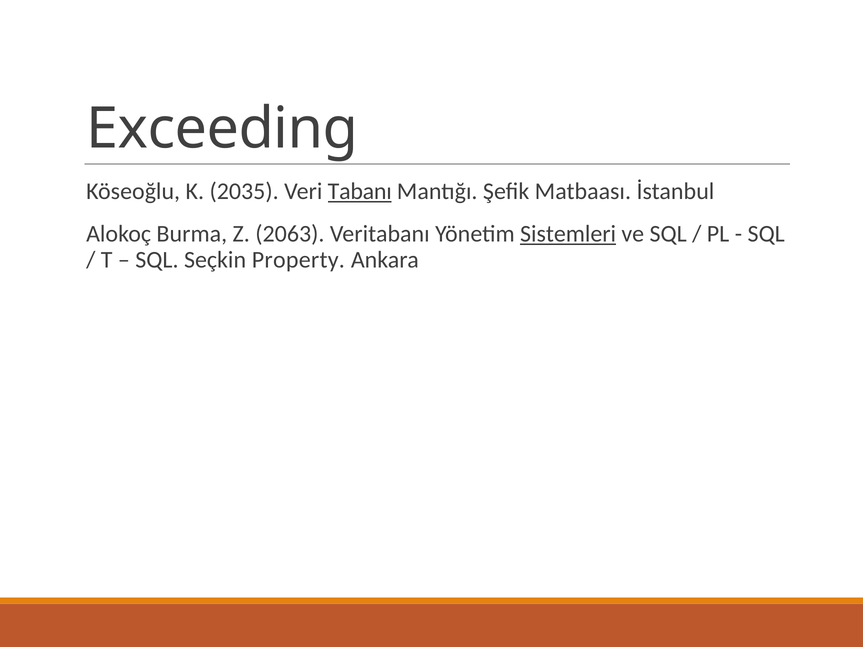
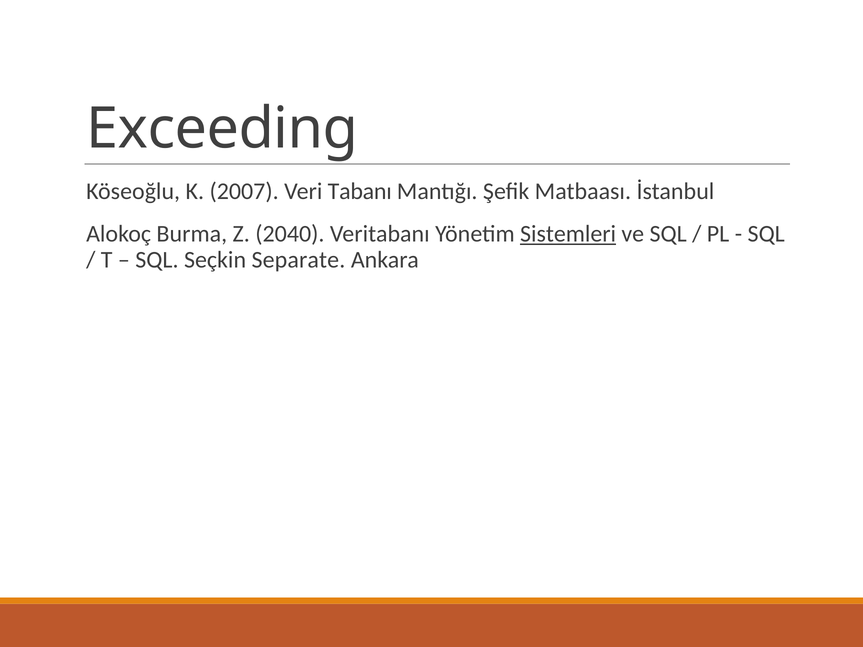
2035: 2035 -> 2007 (244, 191)
Tabanı underline: present -> none (360, 191)
2063: 2063 -> 2040 (290, 234)
Property: Property -> Separate (298, 260)
